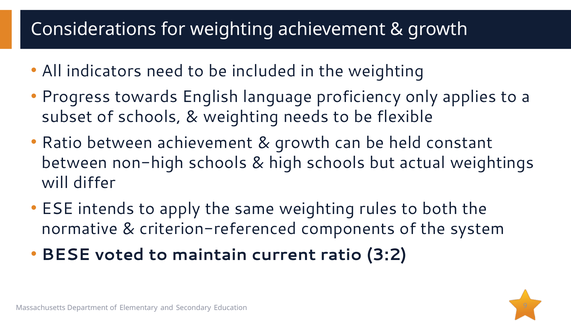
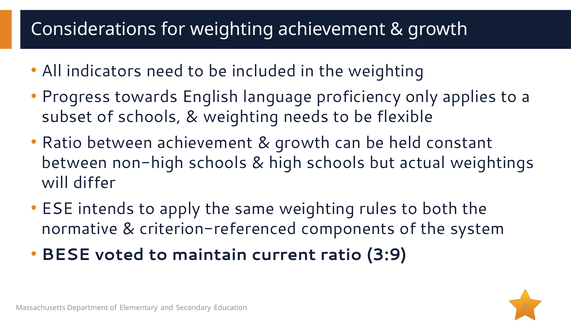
3:2: 3:2 -> 3:9 (387, 255)
